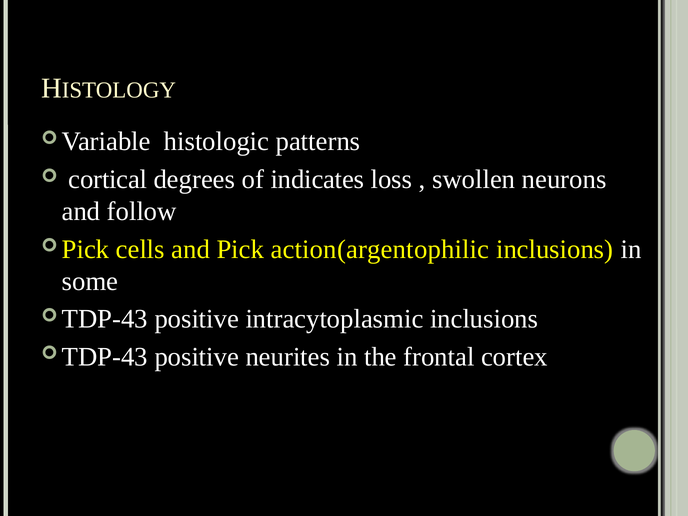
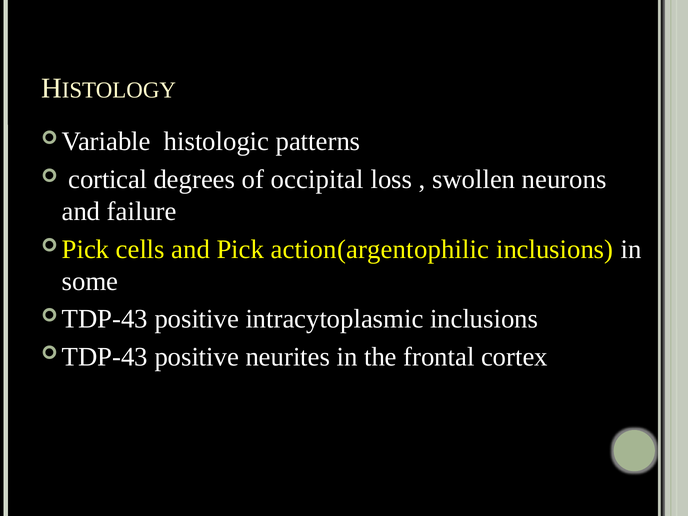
indicates: indicates -> occipital (317, 179)
follow: follow -> failure (142, 211)
